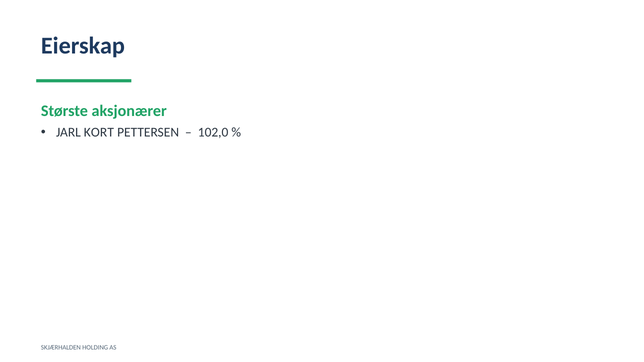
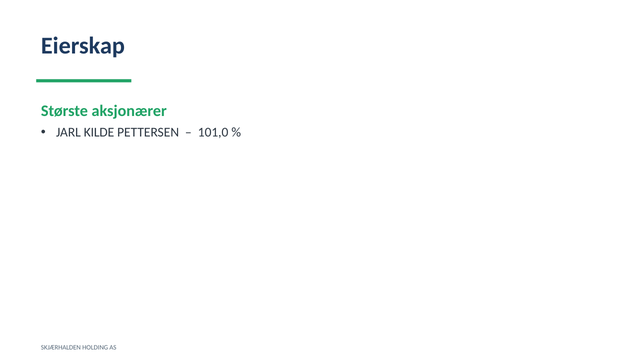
KORT: KORT -> KILDE (99, 132)
102,0: 102,0 -> 101,0 (213, 132)
